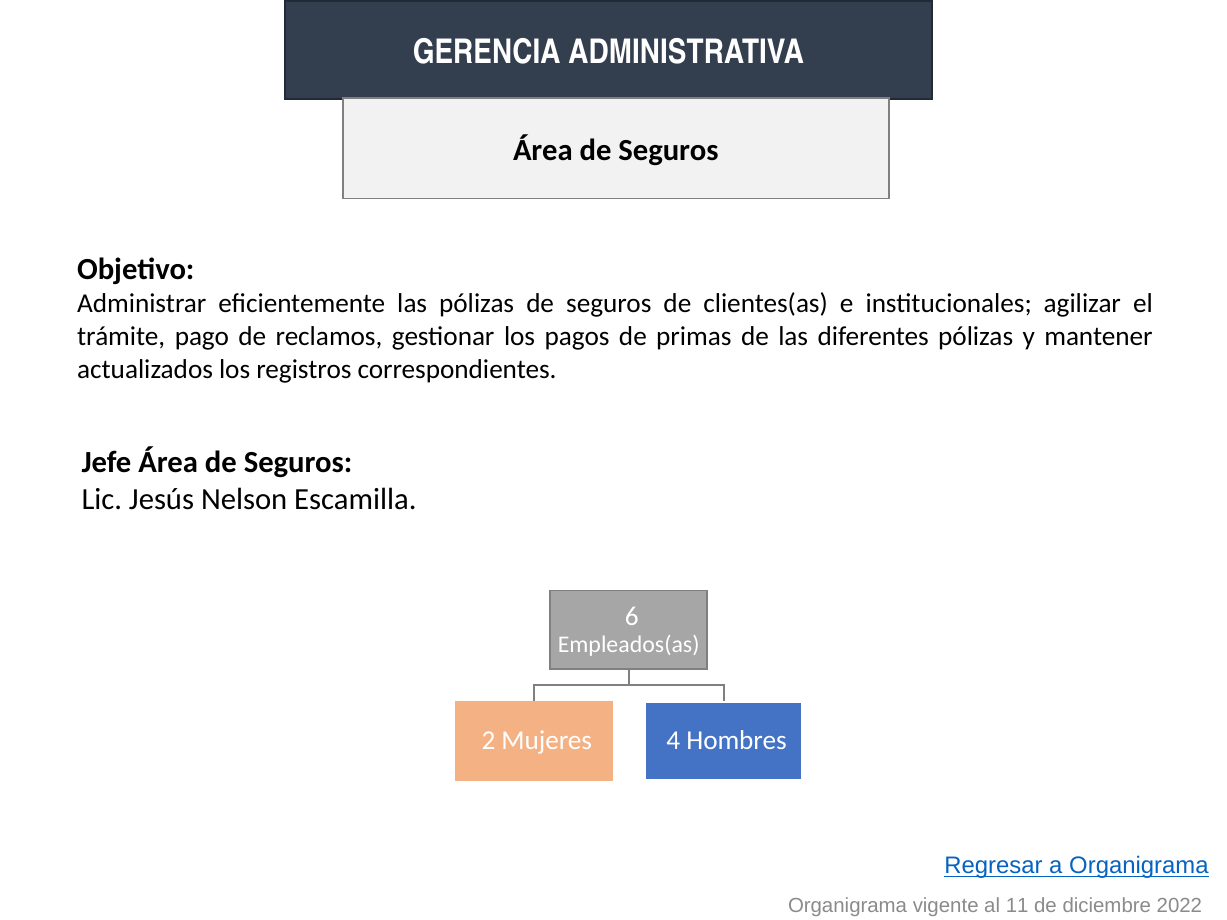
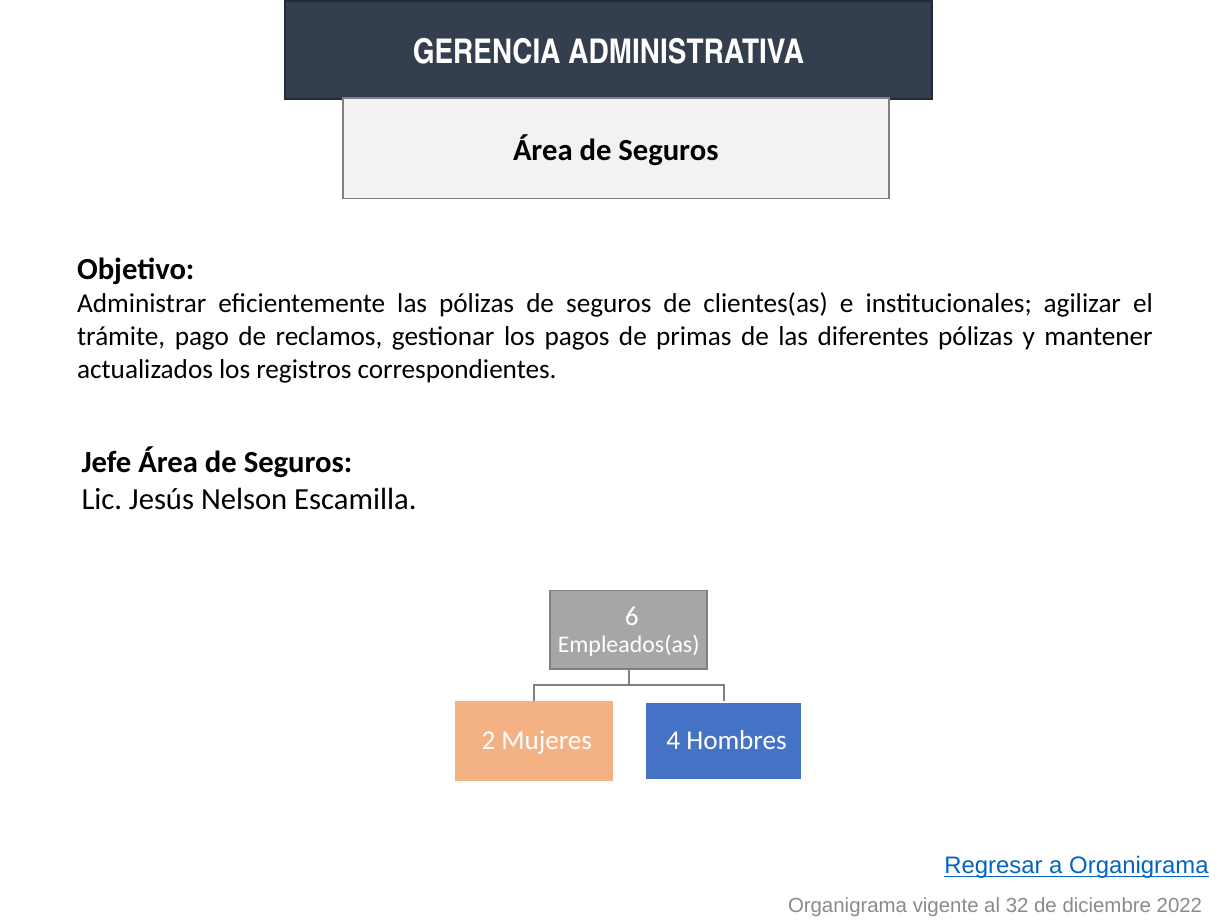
11: 11 -> 32 (1017, 906)
